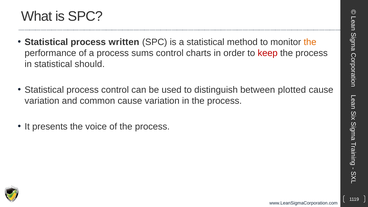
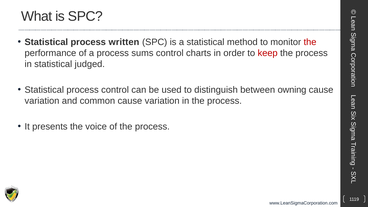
the colour: orange -> red (310, 42)
should: should -> judged (90, 64)
plotted: plotted -> owning (292, 90)
